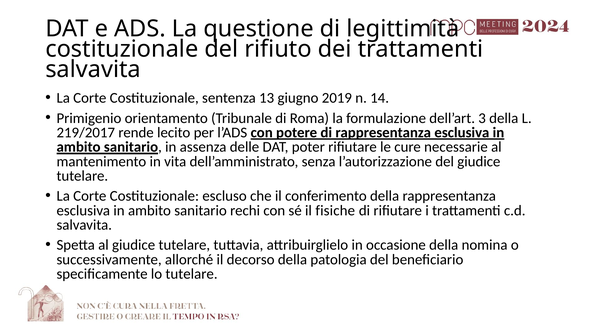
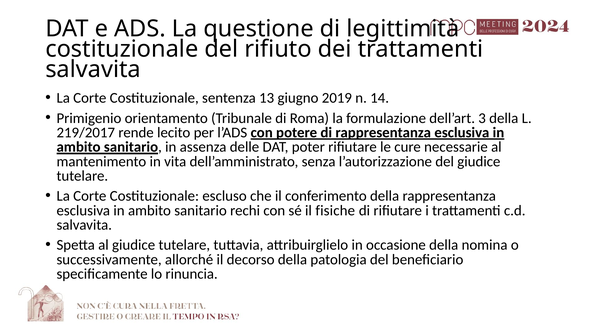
lo tutelare: tutelare -> rinuncia (192, 274)
